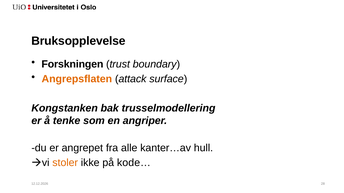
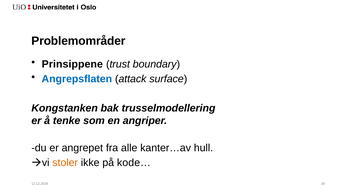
Bruksopplevelse: Bruksopplevelse -> Problemområder (78, 41)
Forskningen: Forskningen -> Prinsippene (72, 64)
Angrepsflaten colour: orange -> blue (77, 79)
